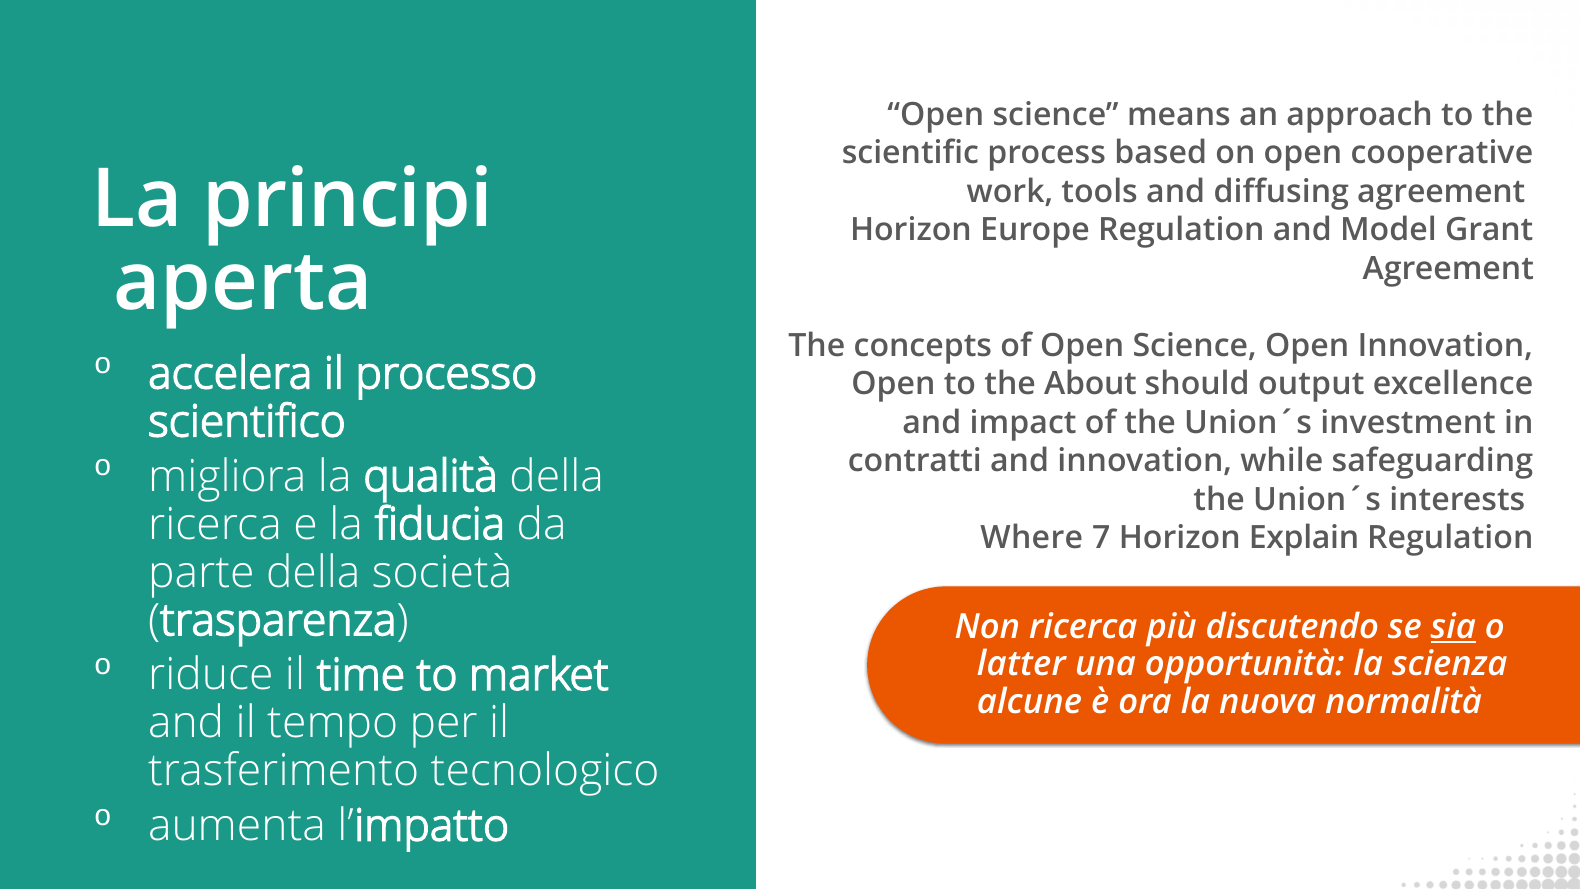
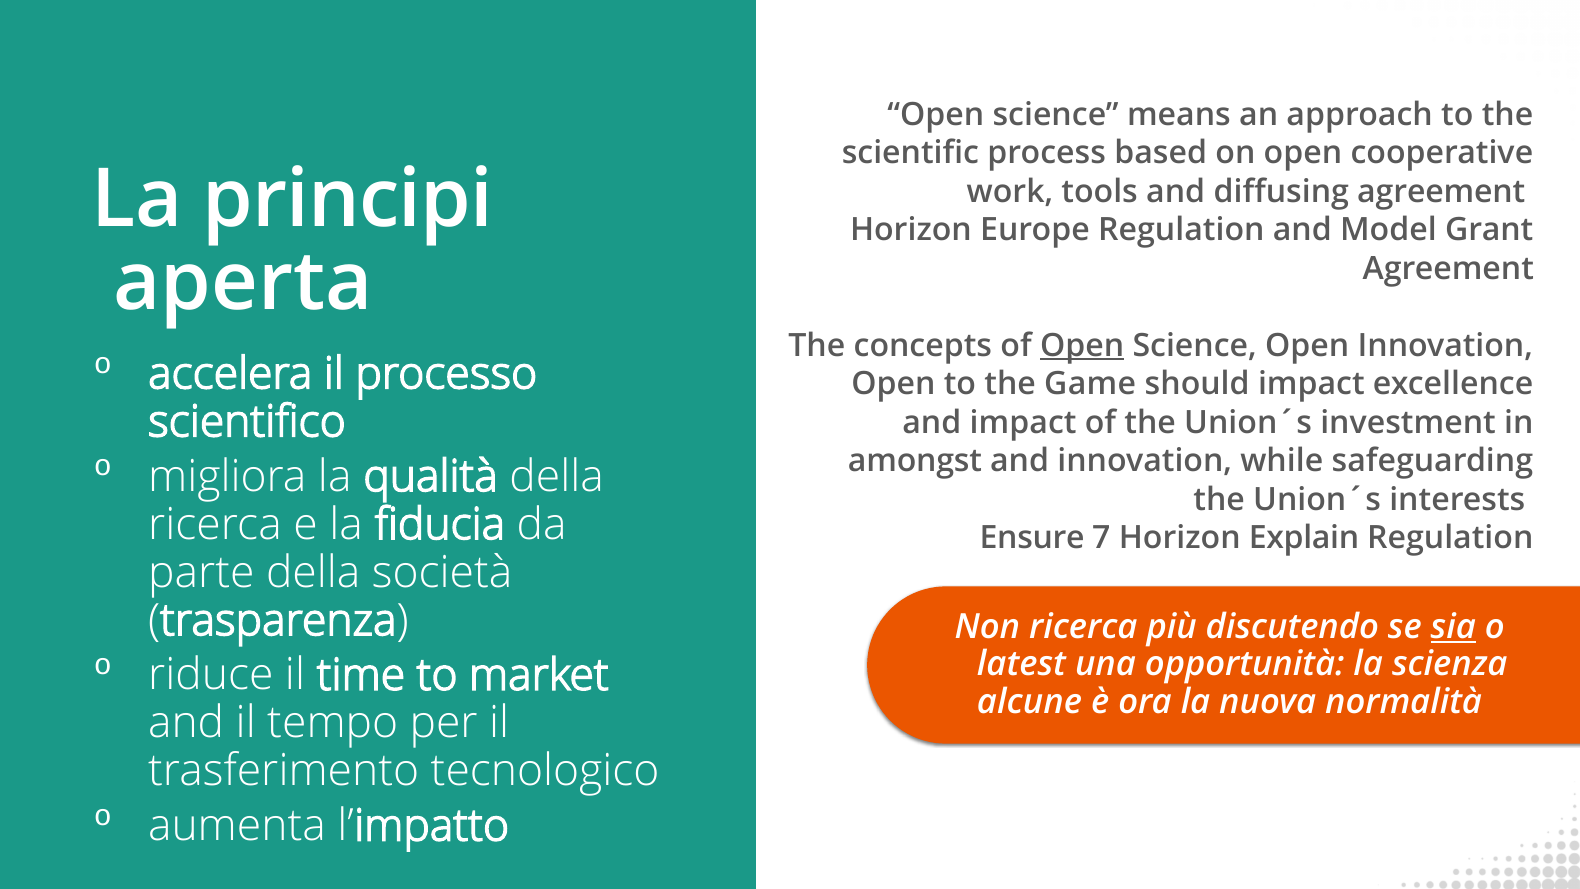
Open underline: none -> present (1082, 345)
About: About -> Game (1090, 384)
should output: output -> impact (1311, 384)
contratti: contratti -> amongst (915, 461)
Where: Where -> Ensure (1032, 538)
latter: latter -> latest (1021, 664)
